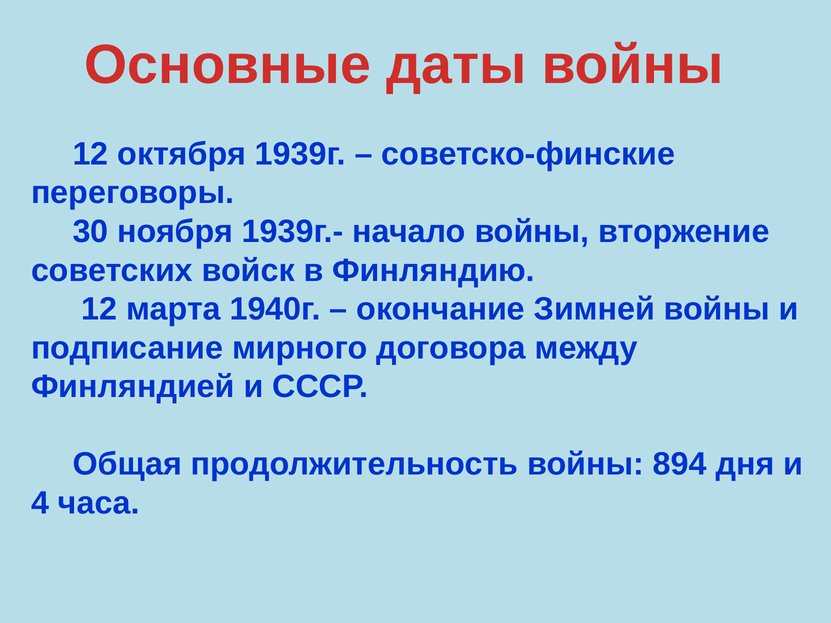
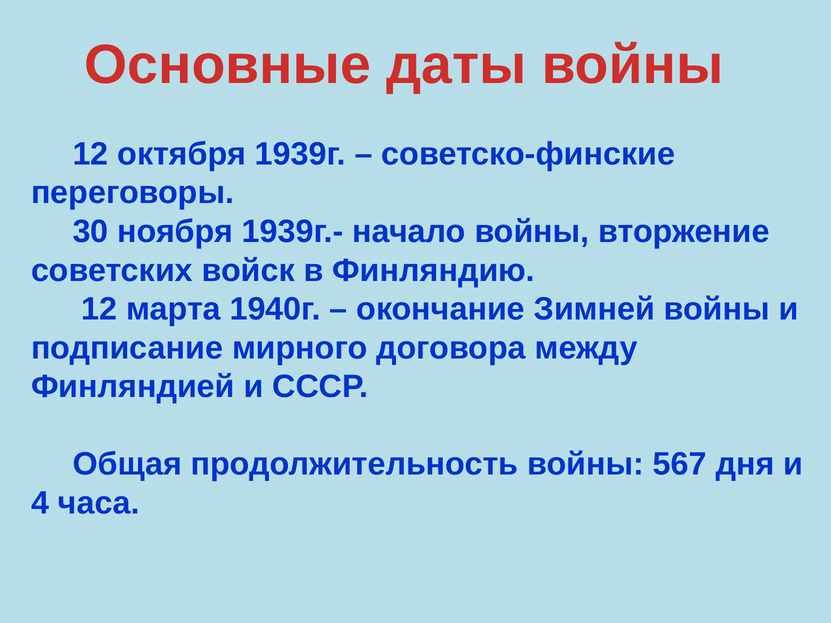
894: 894 -> 567 (680, 465)
